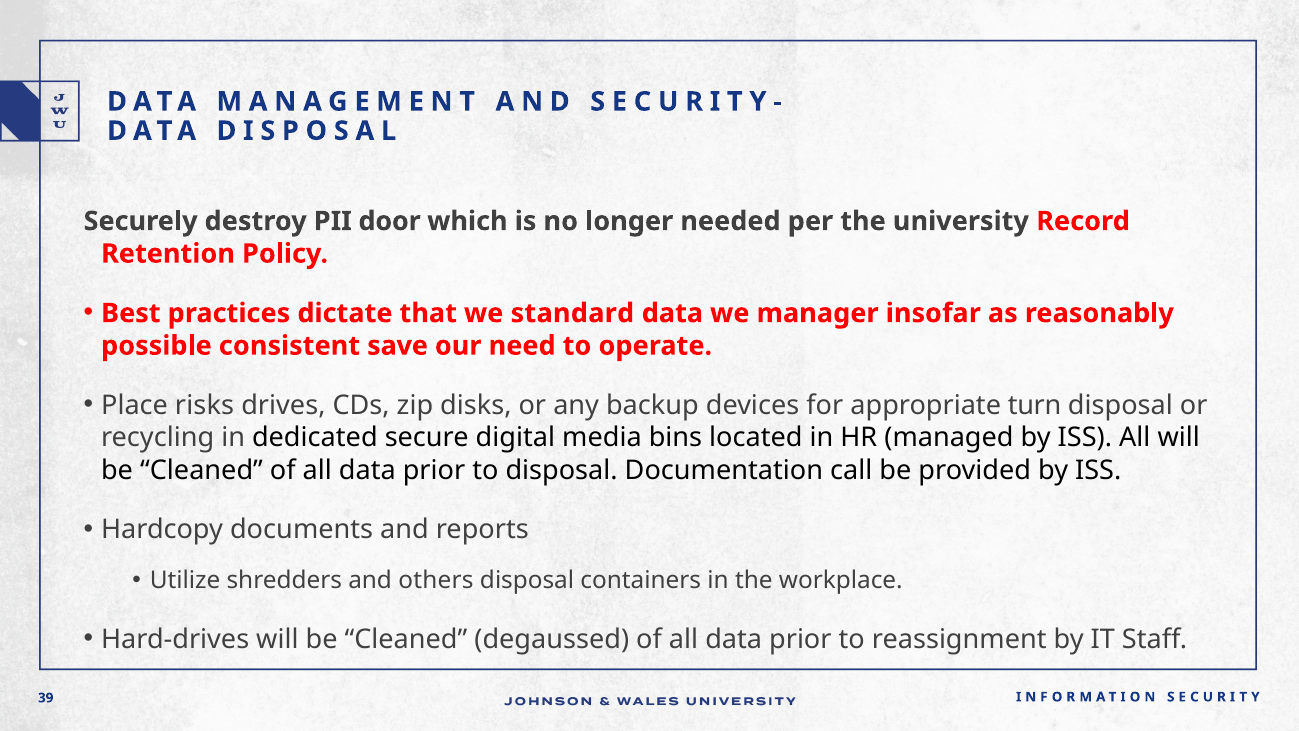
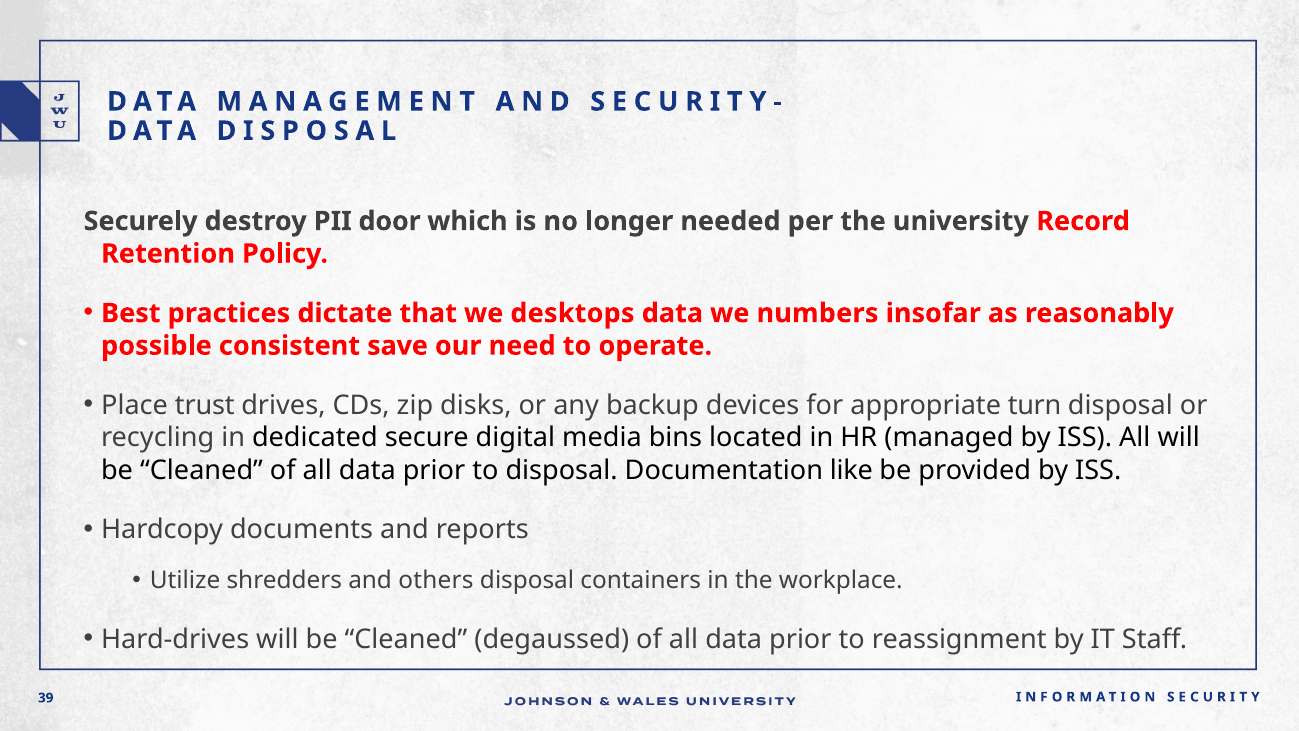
standard: standard -> desktops (572, 313)
manager: manager -> numbers (817, 313)
risks: risks -> trust (205, 405)
call: call -> like (851, 470)
